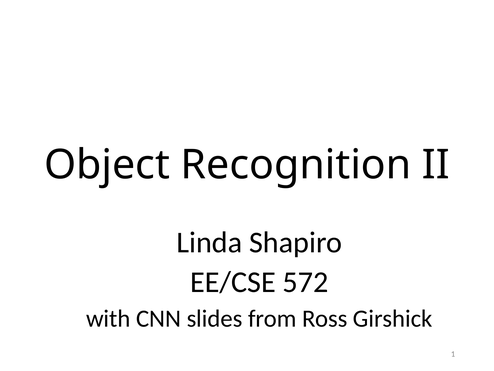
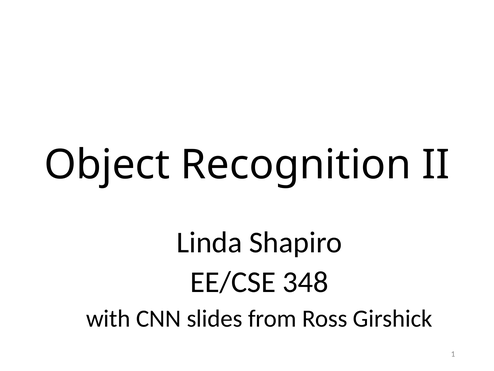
572: 572 -> 348 (306, 282)
